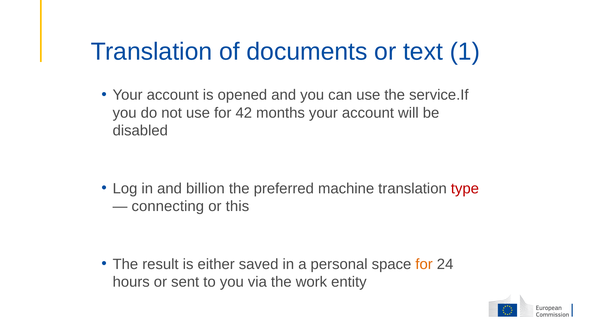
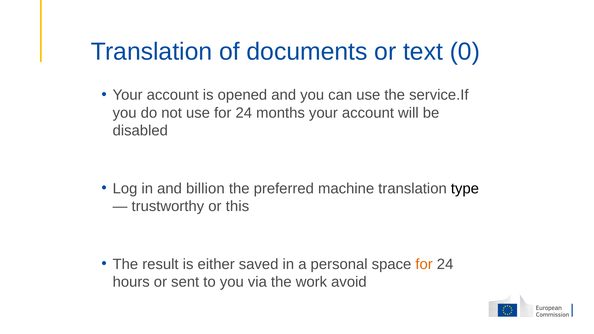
1: 1 -> 0 (465, 52)
use for 42: 42 -> 24 (244, 113)
type colour: red -> black (465, 189)
connecting: connecting -> trustworthy (168, 206)
entity: entity -> avoid (349, 282)
